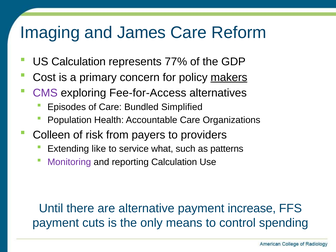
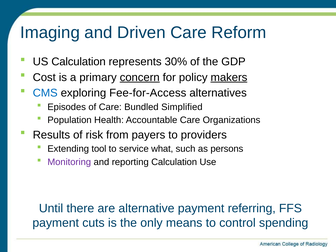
James: James -> Driven (141, 33)
77%: 77% -> 30% (176, 62)
concern underline: none -> present (140, 77)
CMS colour: purple -> blue (45, 93)
Colleen: Colleen -> Results (51, 135)
like: like -> tool (99, 149)
patterns: patterns -> persons (227, 149)
increase: increase -> referring (252, 208)
